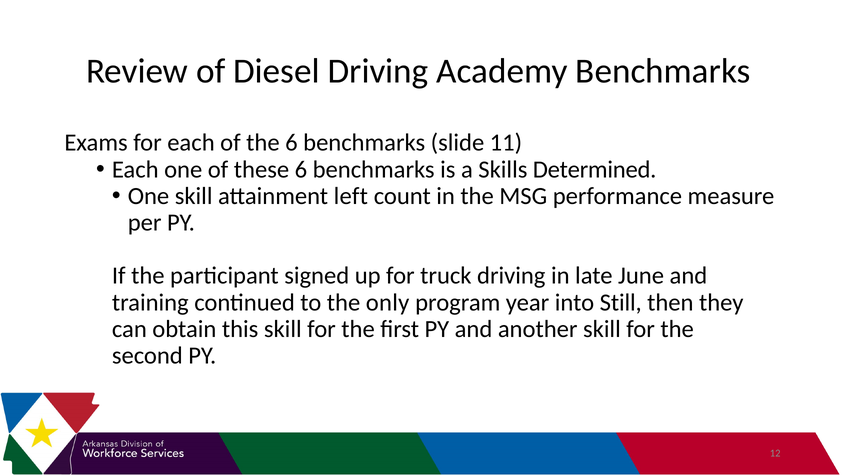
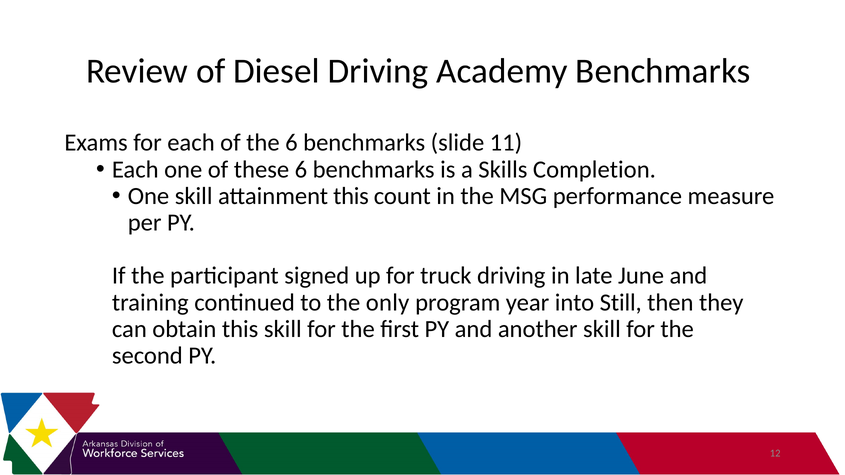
Determined: Determined -> Completion (594, 169)
attainment left: left -> this (351, 196)
